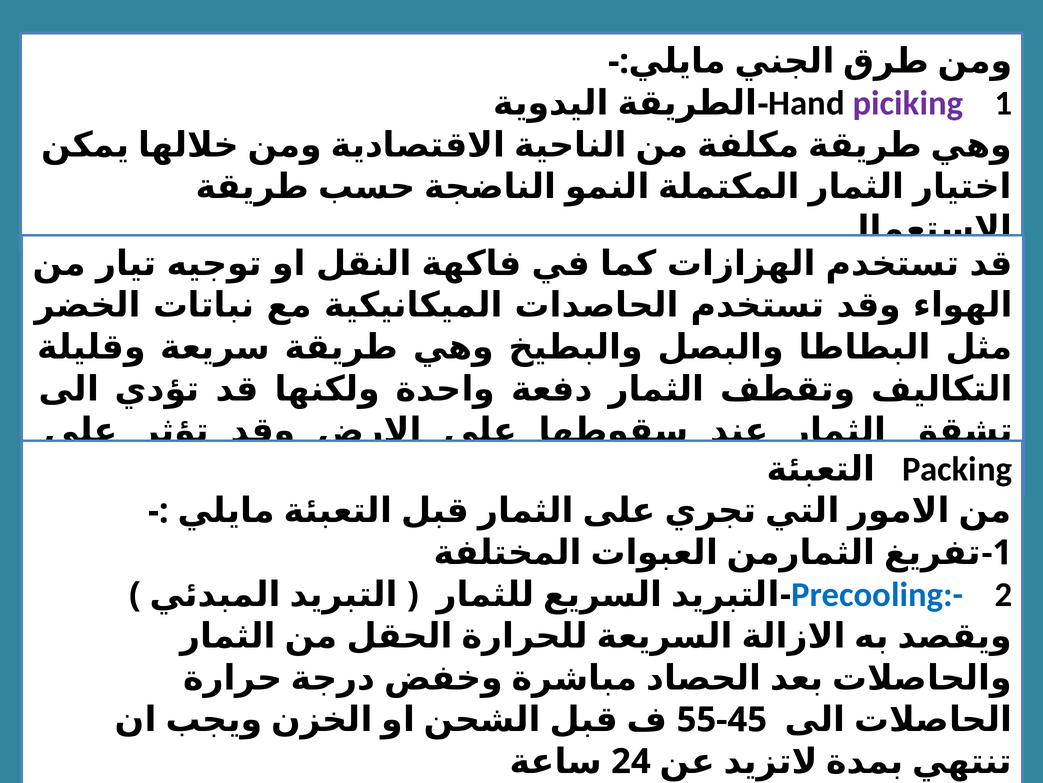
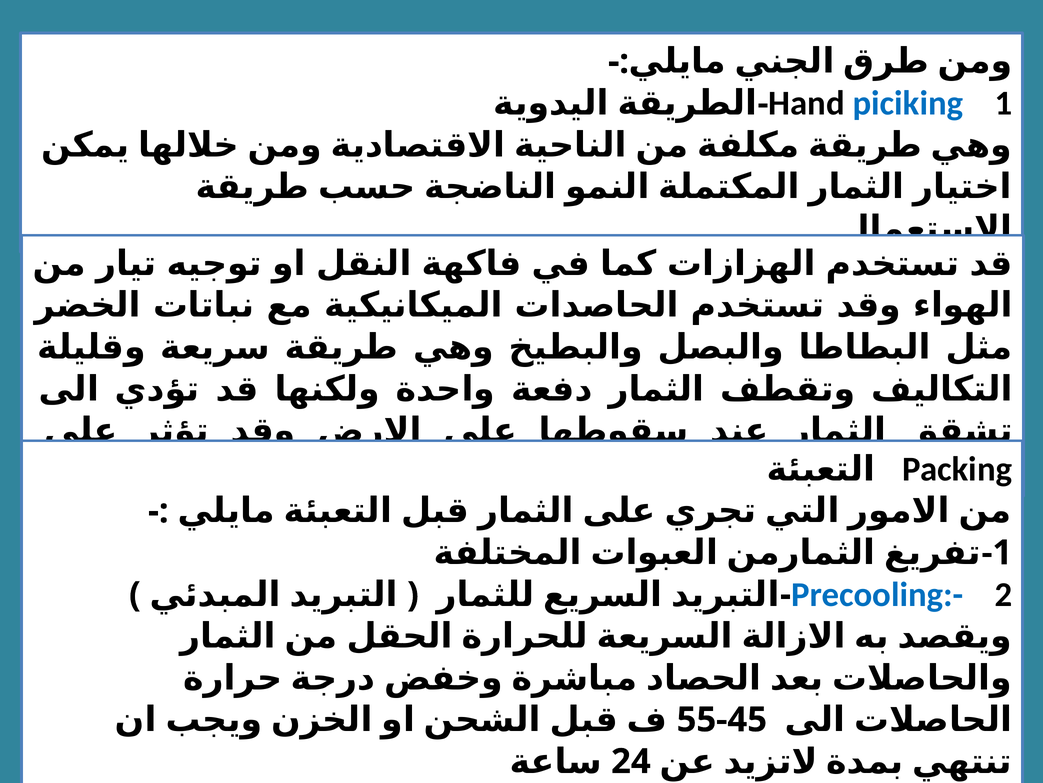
piciking colour: purple -> blue (908, 103)
